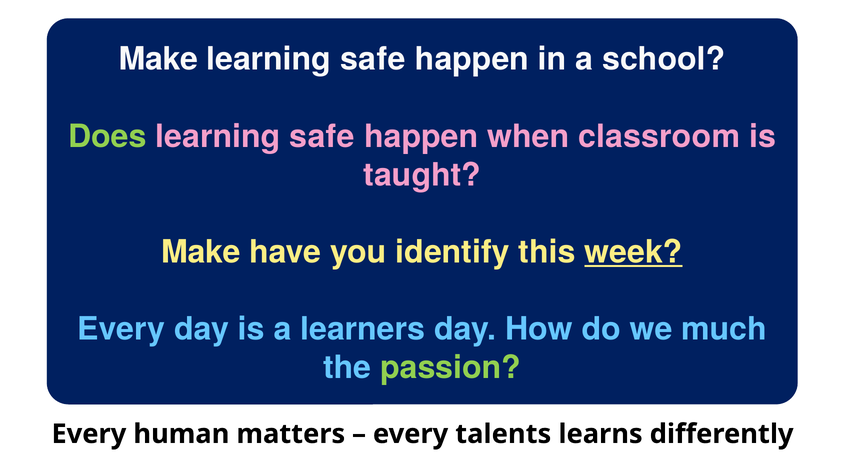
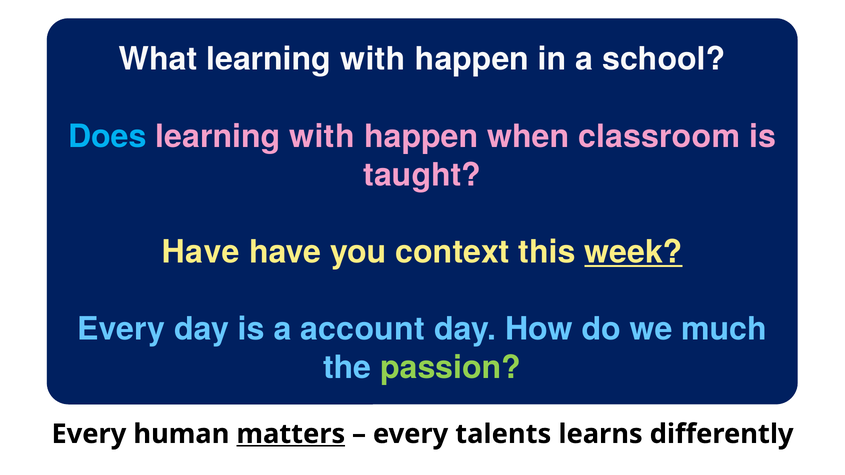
Make: Make -> What (158, 59)
safe: safe -> with (373, 59)
Does colour: light green -> light blue (107, 137)
safe: safe -> with (322, 137)
Make: Make -> Have (201, 252)
identify: identify -> context (453, 252)
learners: learners -> account (363, 329)
matters underline: none -> present (291, 434)
